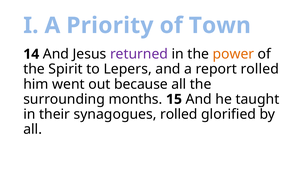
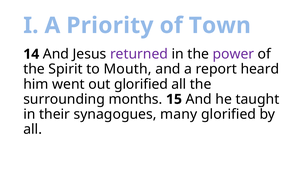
power colour: orange -> purple (233, 54)
Lepers: Lepers -> Mouth (128, 69)
report rolled: rolled -> heard (260, 69)
out because: because -> glorified (141, 84)
synagogues rolled: rolled -> many (179, 115)
